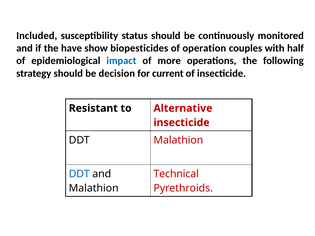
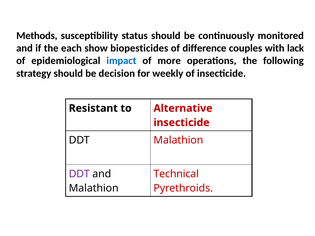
Included: Included -> Methods (37, 36)
have: have -> each (71, 48)
operation: operation -> difference (204, 48)
half: half -> lack (296, 48)
current: current -> weekly (168, 73)
DDT colour: blue -> purple (79, 174)
